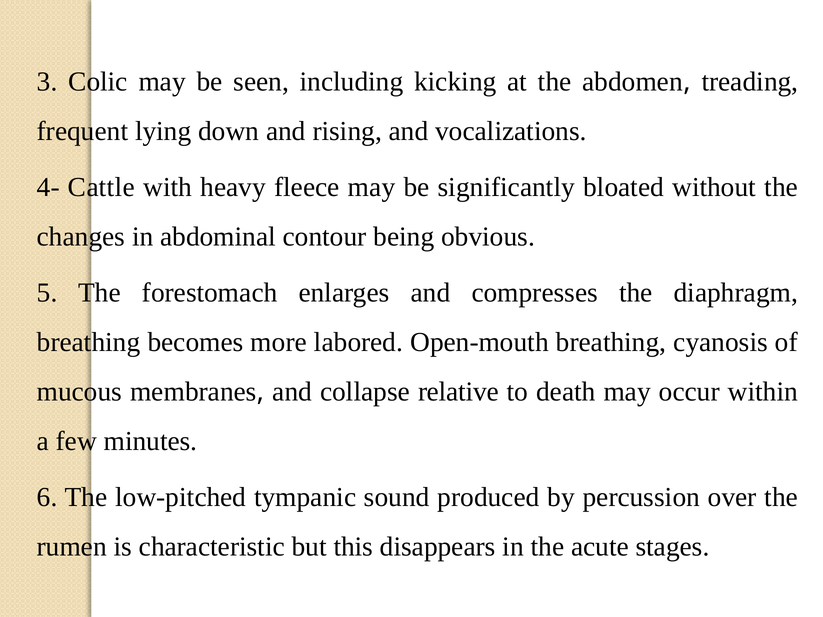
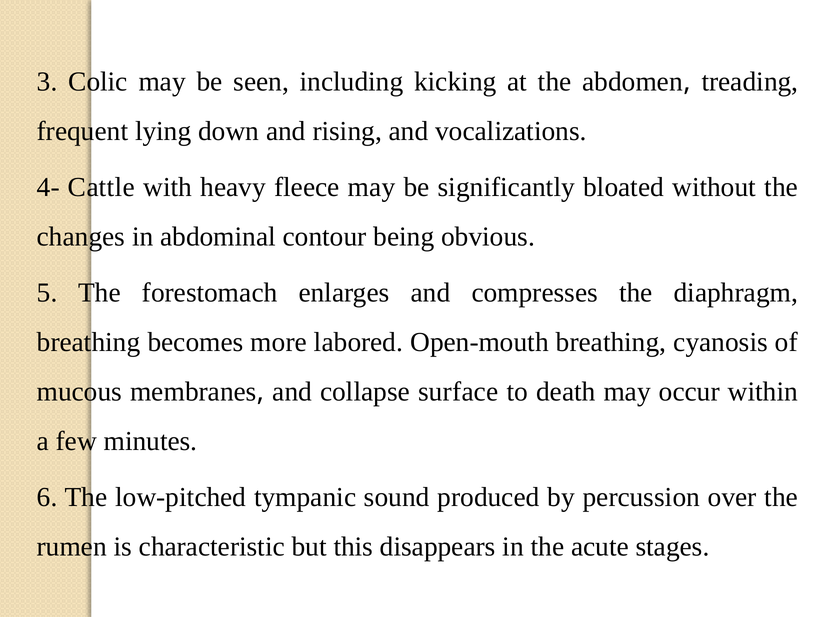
relative: relative -> surface (458, 392)
